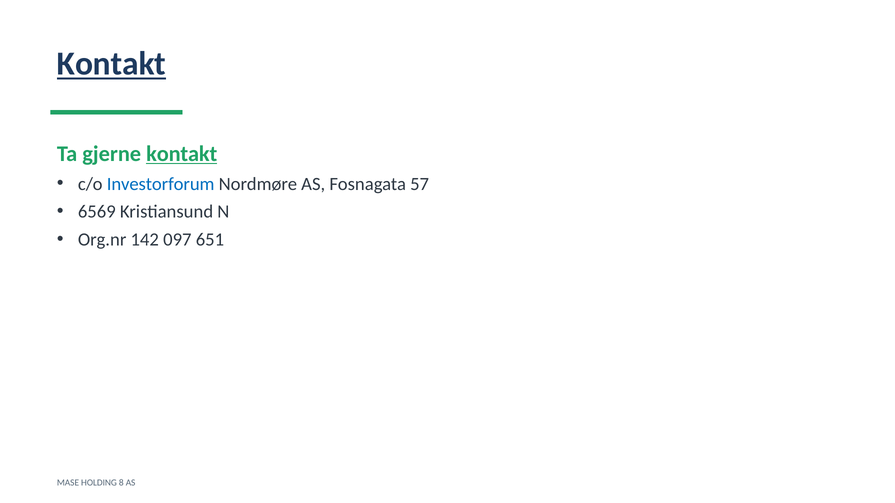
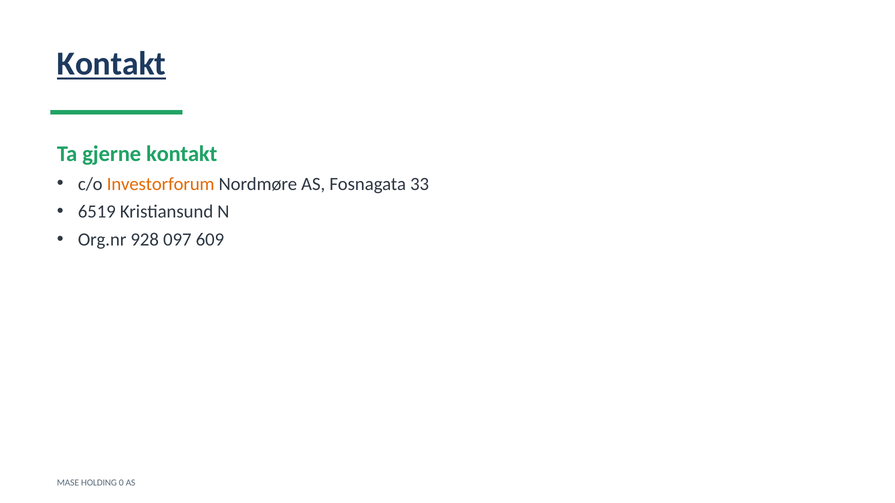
kontakt underline: present -> none (182, 154)
Investorforum colour: blue -> orange (161, 184)
57: 57 -> 33 (420, 184)
6569: 6569 -> 6519 (97, 212)
142: 142 -> 928 (145, 240)
651: 651 -> 609 (210, 240)
8: 8 -> 0 (121, 483)
